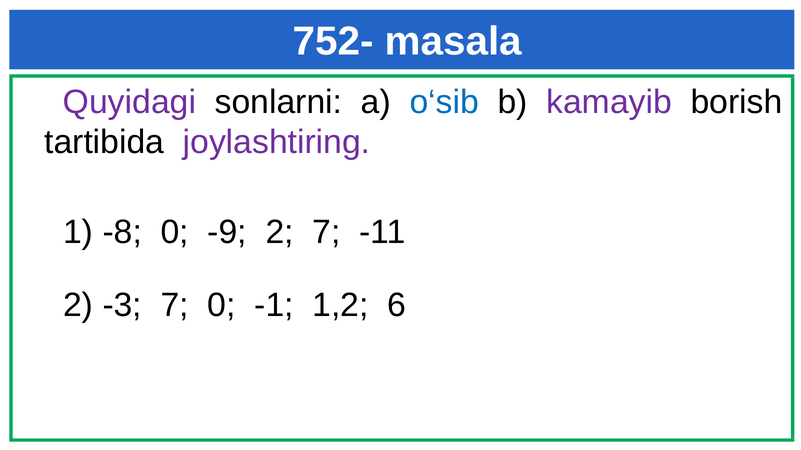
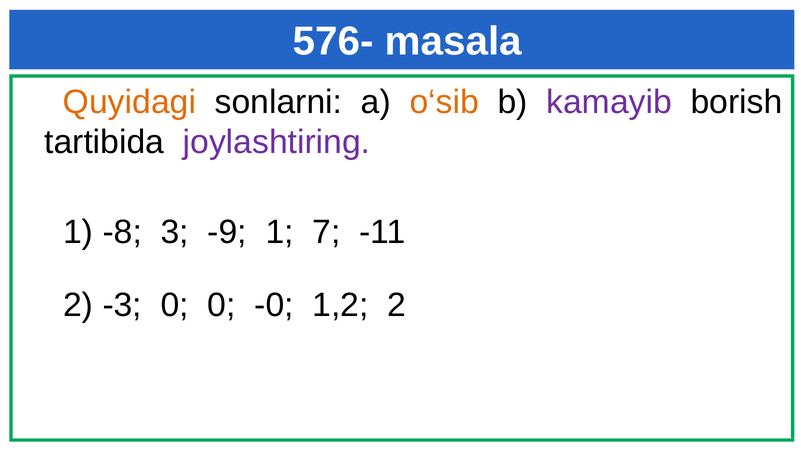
752-: 752- -> 576- (333, 41)
Quyidagi colour: purple -> orange (129, 102)
o‘sib colour: blue -> orange (444, 102)
-8 0: 0 -> 3 (175, 232)
-9 2: 2 -> 1 (280, 232)
-3 7: 7 -> 0 (175, 306)
-1: -1 -> -0 (274, 306)
1,2 6: 6 -> 2 (397, 306)
